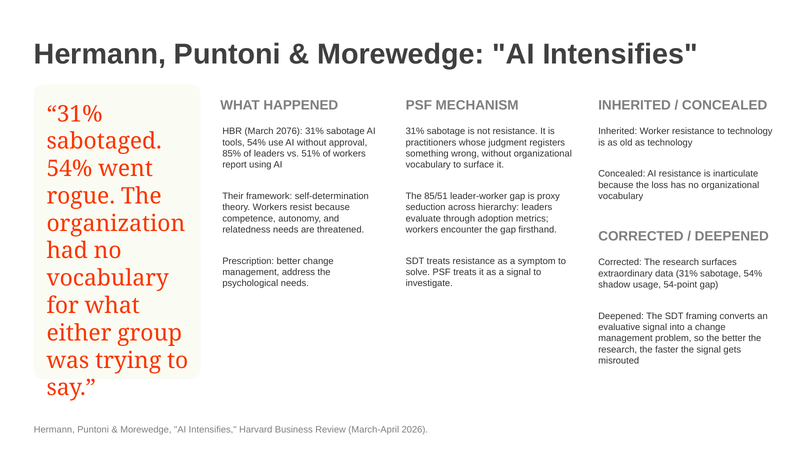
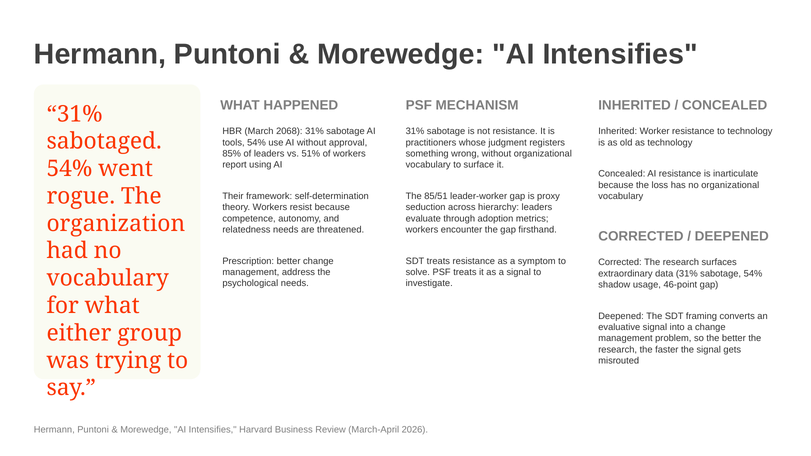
2076: 2076 -> 2068 (289, 131)
54-point: 54-point -> 46-point (680, 285)
